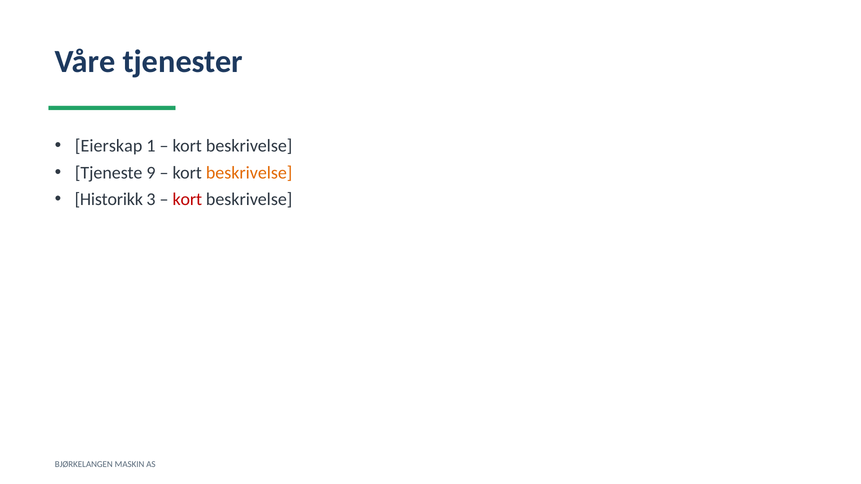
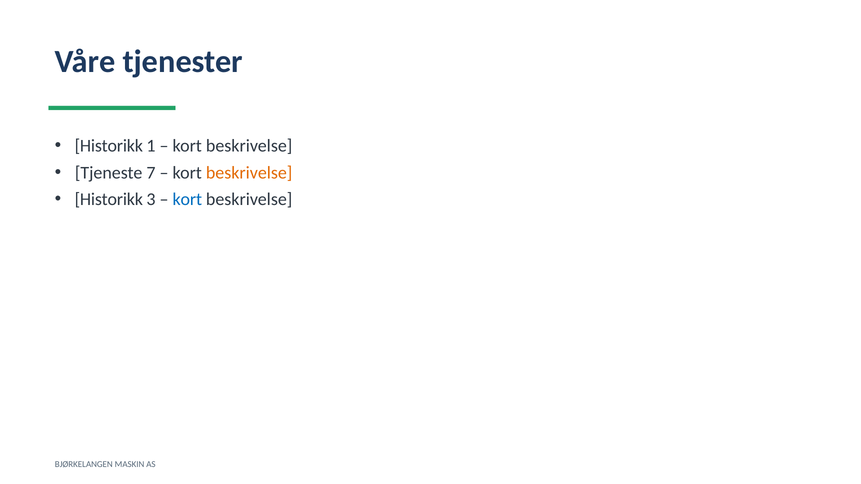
Eierskap: Eierskap -> Historikk (109, 146)
9: 9 -> 7 (151, 173)
kort colour: red -> blue (187, 200)
